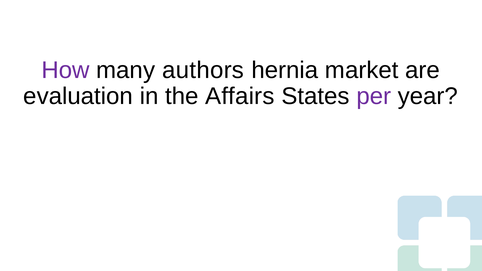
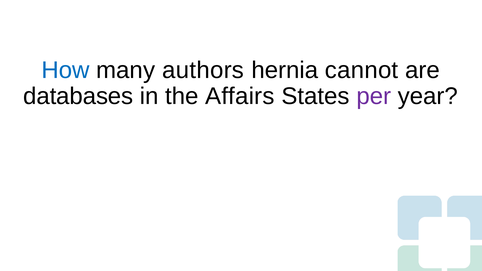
How colour: purple -> blue (65, 70)
market: market -> cannot (362, 70)
evaluation: evaluation -> databases (78, 96)
